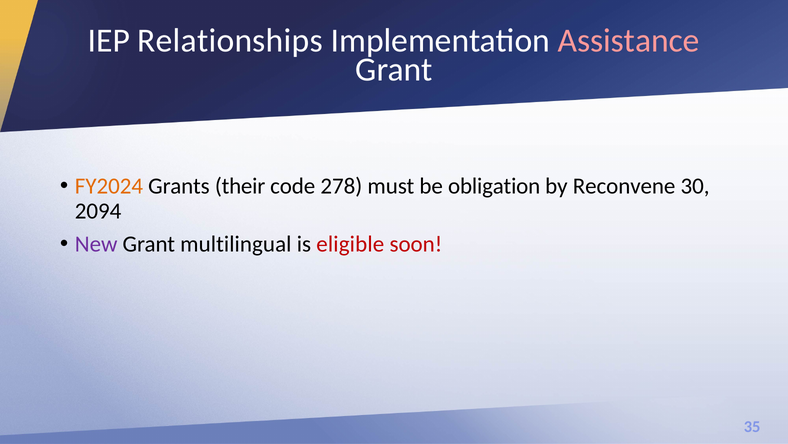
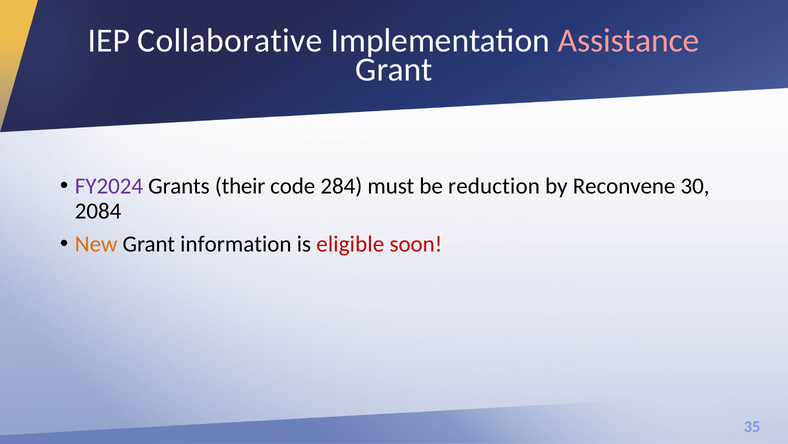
Relationships: Relationships -> Collaborative (230, 40)
FY2024 colour: orange -> purple (109, 186)
278: 278 -> 284 (341, 186)
obligation: obligation -> reduction (494, 186)
2094: 2094 -> 2084 (98, 211)
New colour: purple -> orange (96, 244)
multilingual: multilingual -> information (236, 244)
